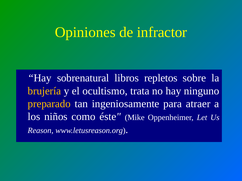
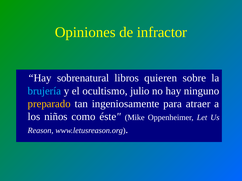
repletos: repletos -> quieren (161, 78)
brujería colour: yellow -> light blue (44, 91)
trata: trata -> julio (140, 91)
